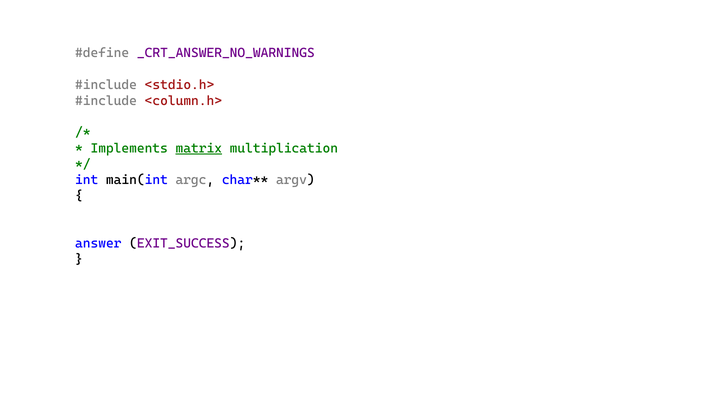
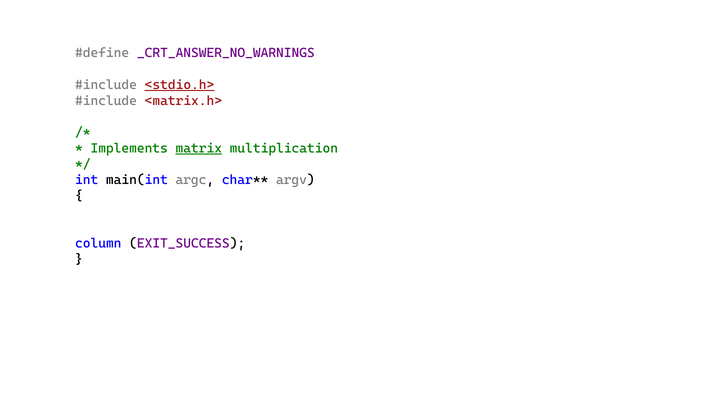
<stdio.h> underline: none -> present (180, 85)
<column.h>: <column.h> -> <matrix.h> (183, 101)
answer: answer -> column (98, 243)
